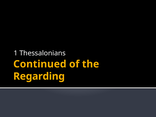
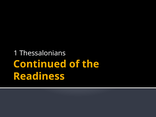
Regarding: Regarding -> Readiness (39, 76)
